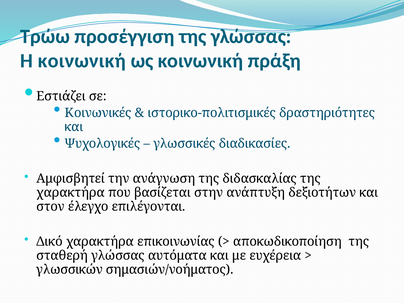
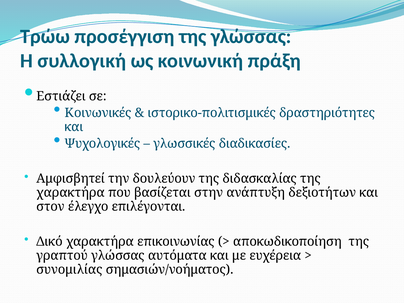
Η κοινωνική: κοινωνική -> συλλογική (82, 61)
ανάγνωση: ανάγνωση -> δουλεύουν (164, 179)
σταθερή: σταθερή -> γραπτού (62, 256)
γλωσσικών: γλωσσικών -> συνομιλίας (69, 269)
